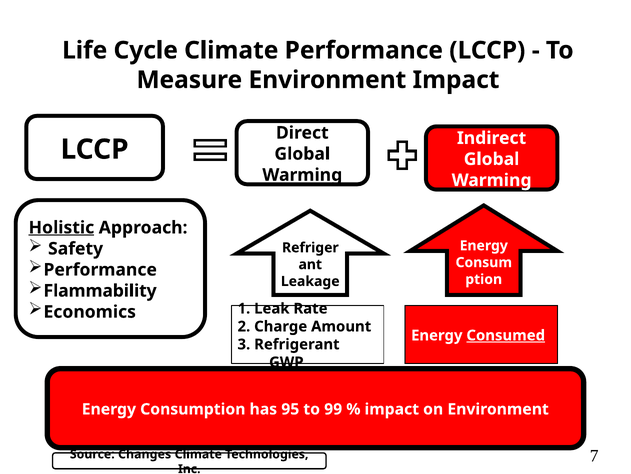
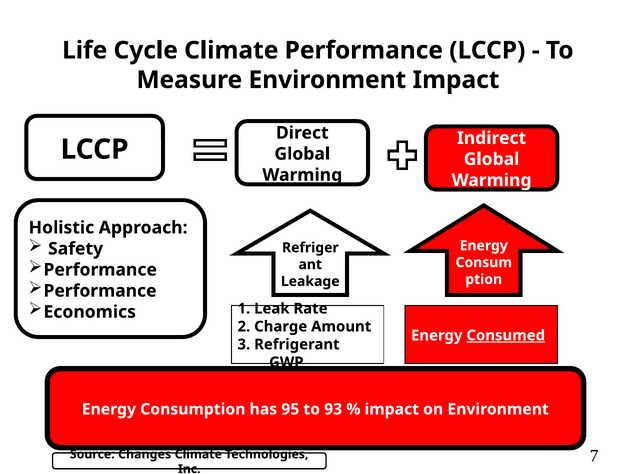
Holistic underline: present -> none (61, 227)
Flammability: Flammability -> Performance (100, 290)
99: 99 -> 93 (333, 409)
